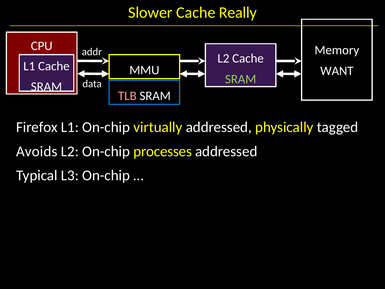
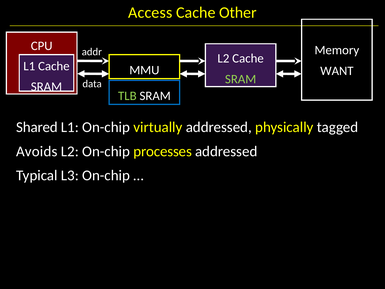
Slower: Slower -> Access (150, 13)
Really: Really -> Other (238, 13)
TLB colour: pink -> light green (127, 96)
Firefox: Firefox -> Shared (37, 127)
